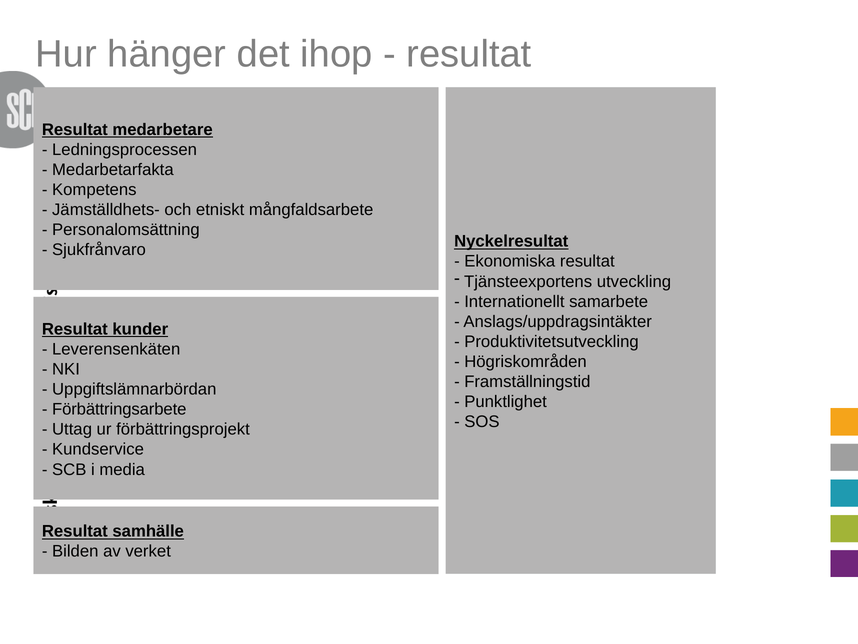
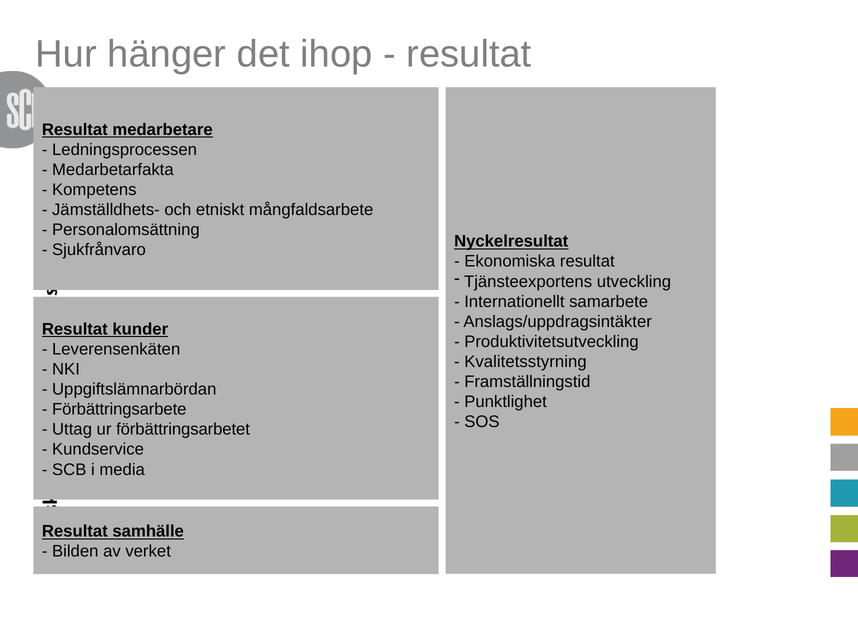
Högriskområden: Högriskområden -> Kvalitetsstyrning (525, 361)
förbättringsprojekt: förbättringsprojekt -> förbättringsarbetet (183, 429)
